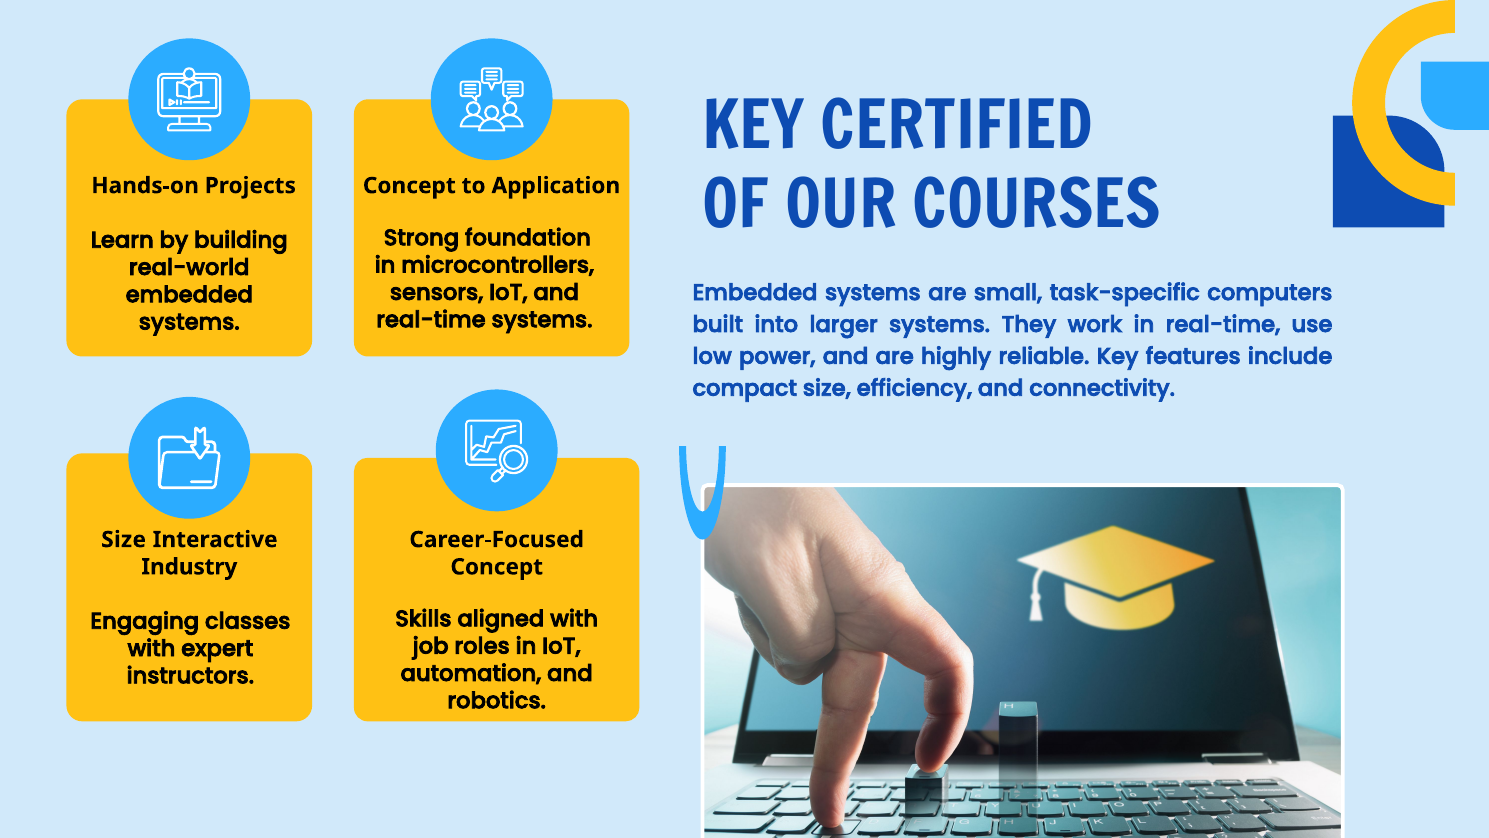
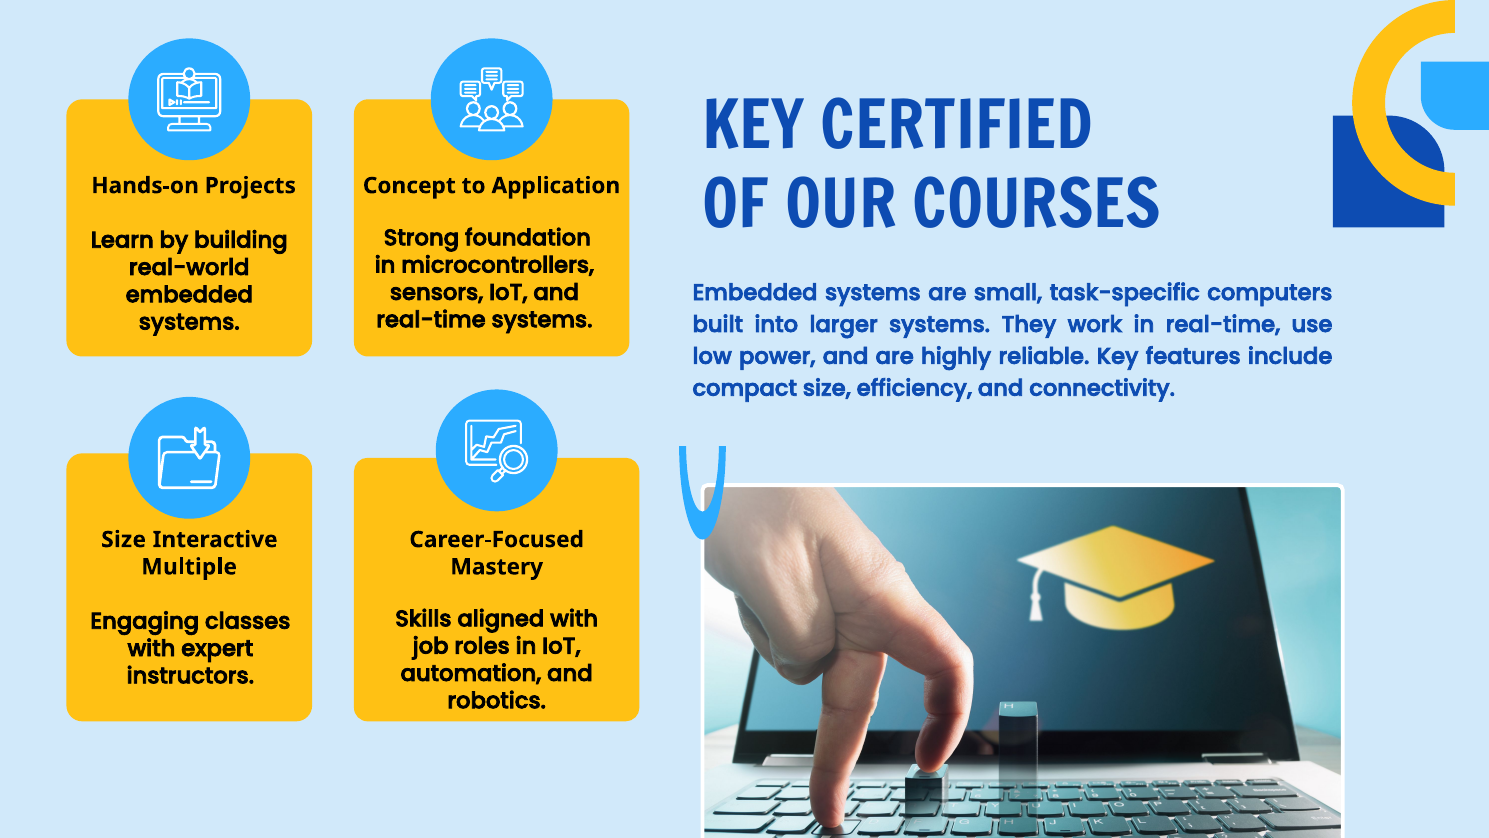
Industry: Industry -> Multiple (189, 567)
Concept: Concept -> Mastery (497, 567)
